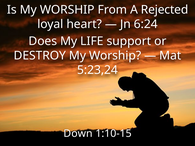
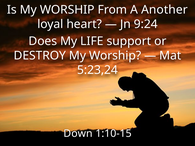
Rejected: Rejected -> Another (164, 10)
6:24: 6:24 -> 9:24 (146, 24)
